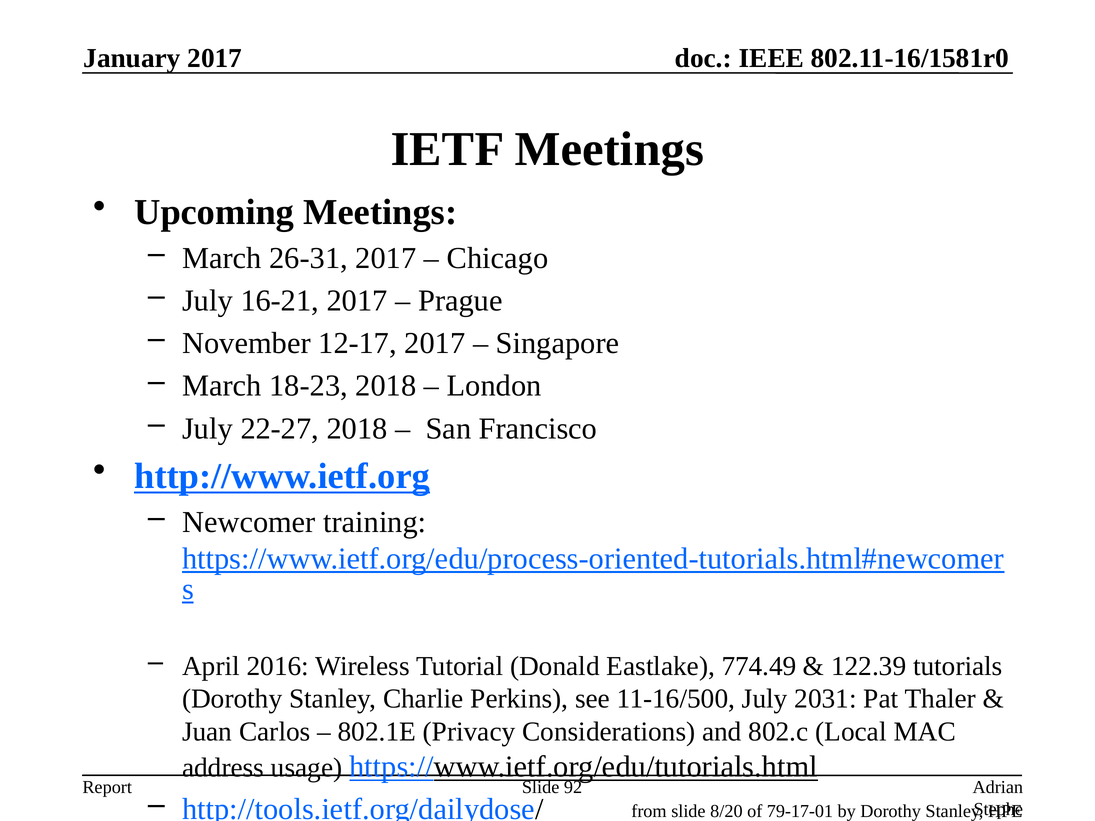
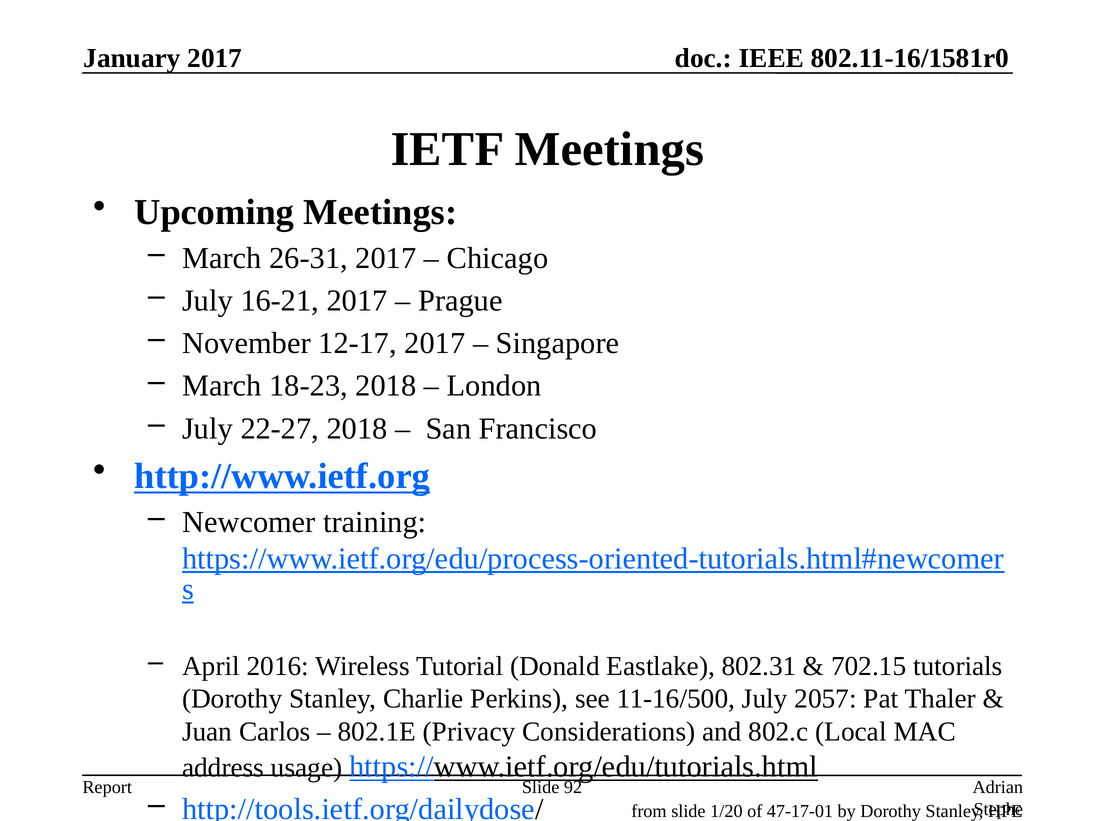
774.49: 774.49 -> 802.31 (759, 666)
122.39: 122.39 -> 702.15 (869, 666)
2031: 2031 -> 2057 (826, 699)
8/20: 8/20 -> 1/20 (726, 812)
79-17-01: 79-17-01 -> 47-17-01 (800, 812)
